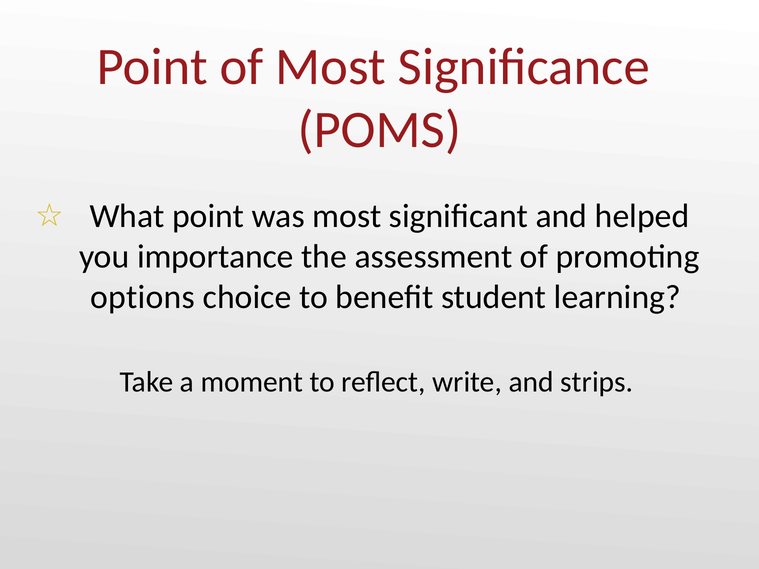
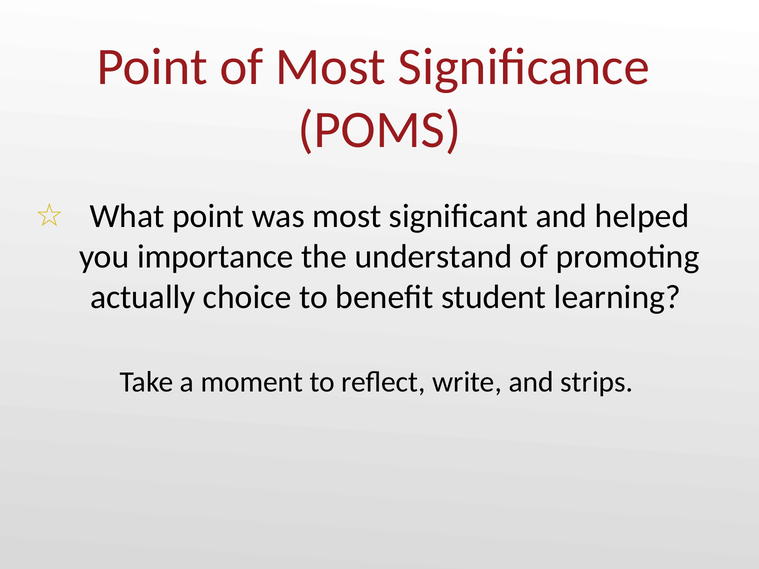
assessment: assessment -> understand (433, 257)
options: options -> actually (143, 297)
